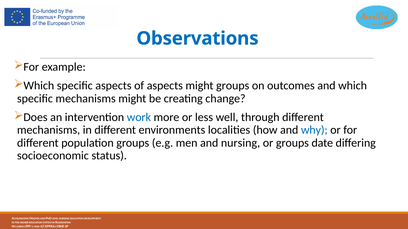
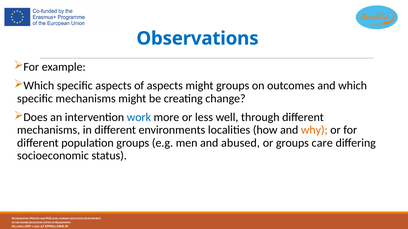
why colour: blue -> orange (314, 130)
and nursing: nursing -> abused (241, 143)
date: date -> care (322, 143)
